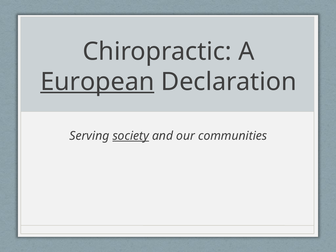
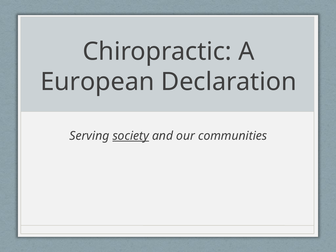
European underline: present -> none (97, 82)
